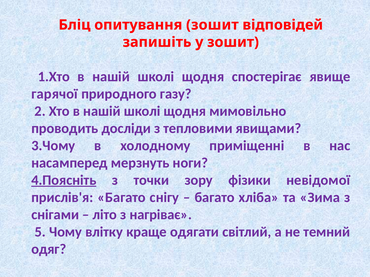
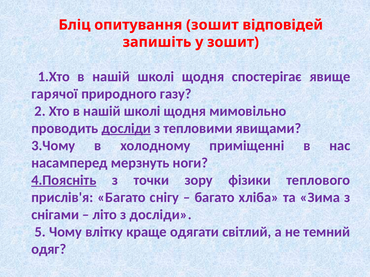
досліди underline: none -> present (126, 129)
невідомої: невідомої -> теплового (318, 180)
з нагріває: нагріває -> досліди (161, 215)
